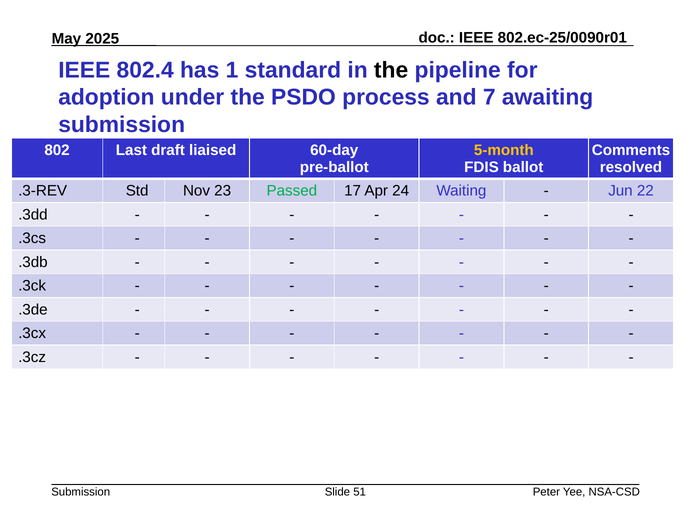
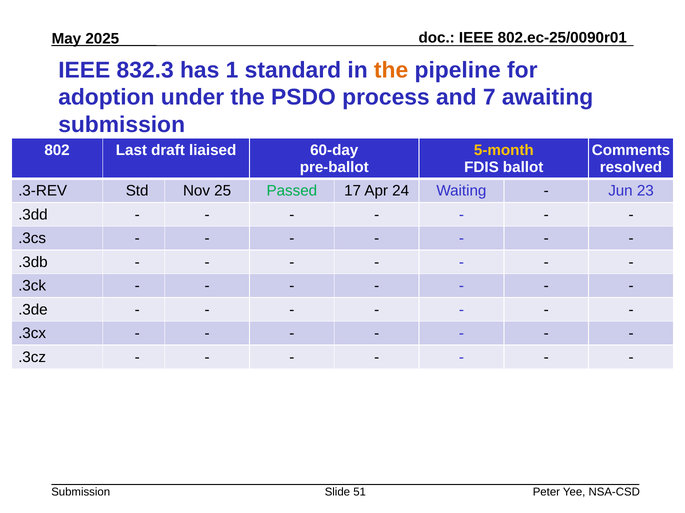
802.4: 802.4 -> 832.3 (145, 70)
the colour: black -> orange (391, 70)
23: 23 -> 25 (223, 191)
22: 22 -> 23 (645, 191)
